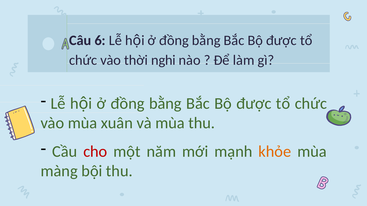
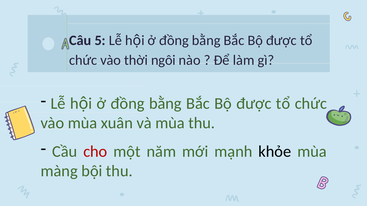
6: 6 -> 5 (100, 41)
nghi: nghi -> ngôi (163, 60)
khỏe colour: orange -> black (275, 152)
